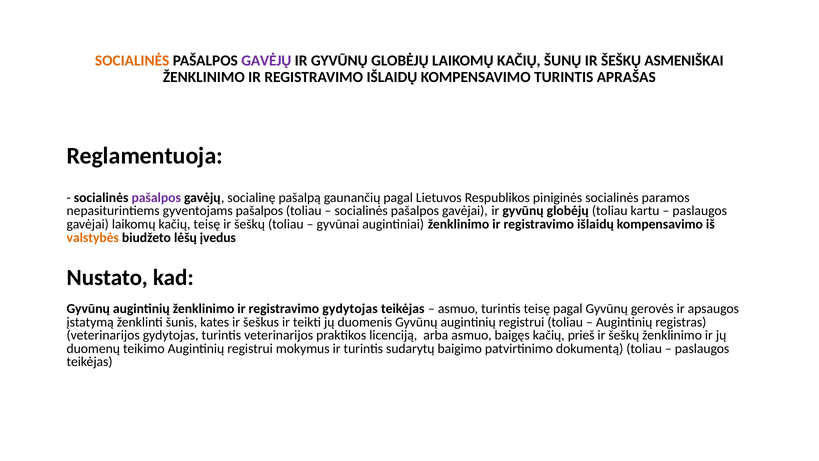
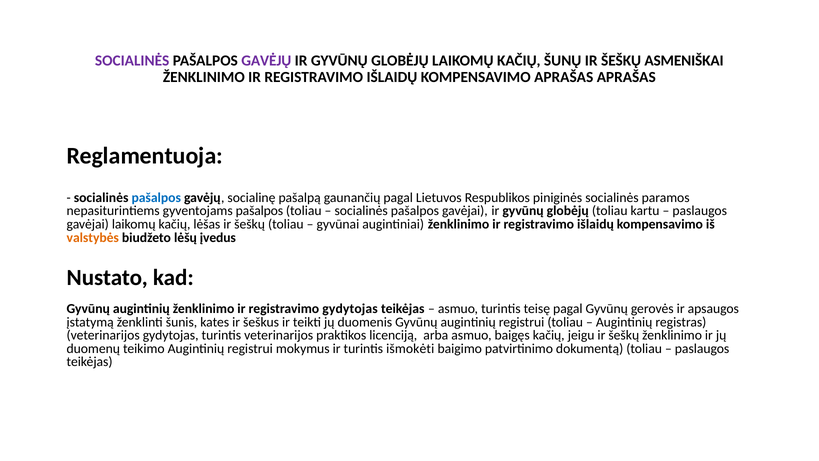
SOCIALINĖS colour: orange -> purple (132, 61)
KOMPENSAVIMO TURINTIS: TURINTIS -> APRAŠAS (564, 77)
pašalpos colour: purple -> blue (156, 198)
kačių teisę: teisę -> lėšas (207, 224)
prieš: prieš -> jeigu (581, 335)
sudarytų: sudarytų -> išmokėti (410, 348)
